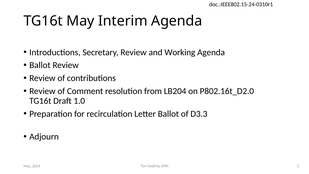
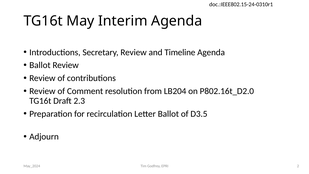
Working: Working -> Timeline (180, 52)
1.0: 1.0 -> 2.3 (79, 101)
D3.3: D3.3 -> D3.5 (199, 114)
